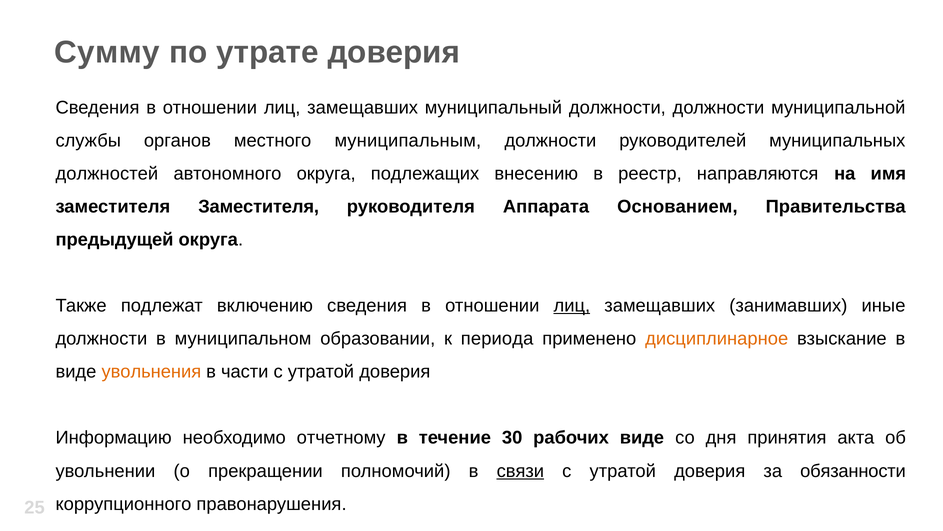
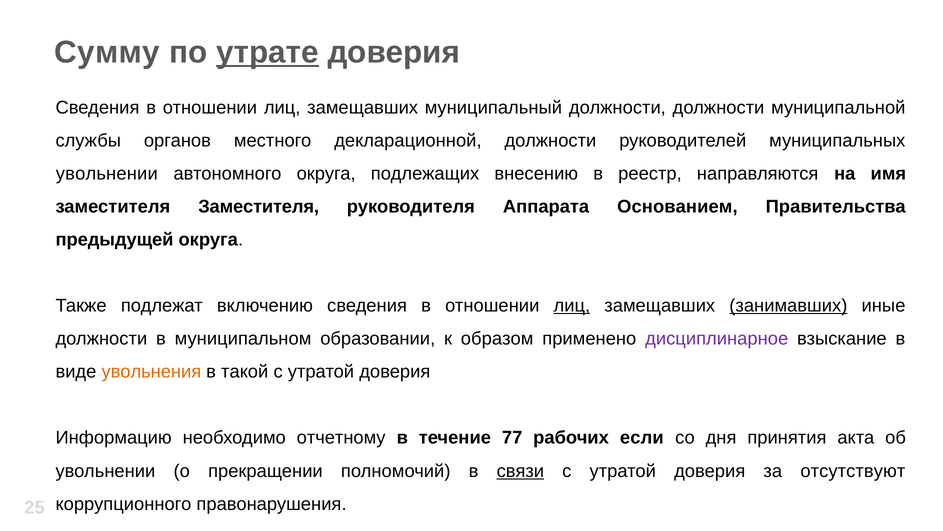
утрате underline: none -> present (267, 52)
муниципальным: муниципальным -> декларационной (408, 140)
должностей: должностей -> увольнении (107, 173)
занимавших underline: none -> present (788, 305)
периода: периода -> образом (497, 338)
дисциплинарное colour: orange -> purple (717, 338)
части: части -> такой (245, 371)
30: 30 -> 77 (512, 437)
рабочих виде: виде -> если (642, 437)
обязанности: обязанности -> отсутствуют (853, 470)
